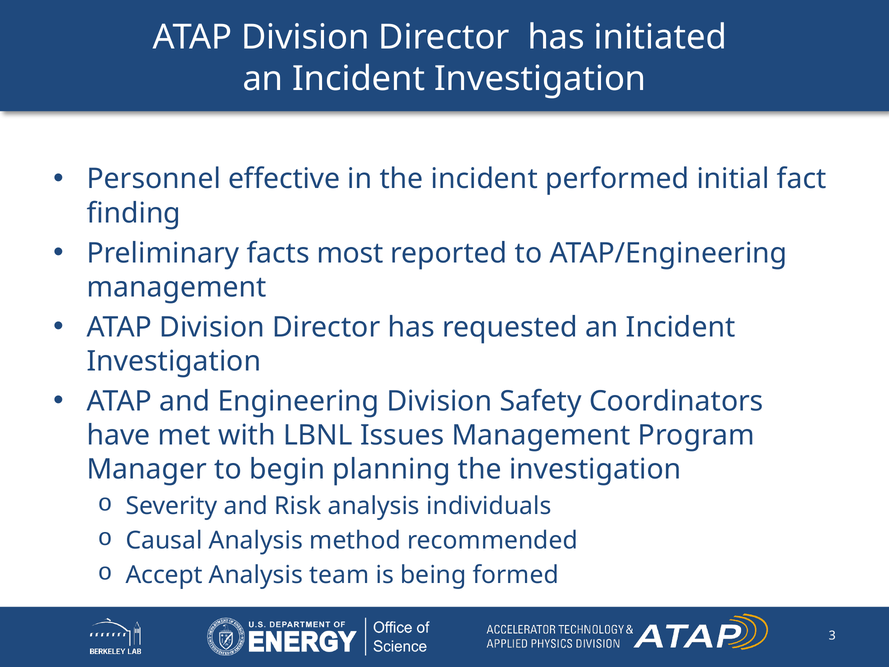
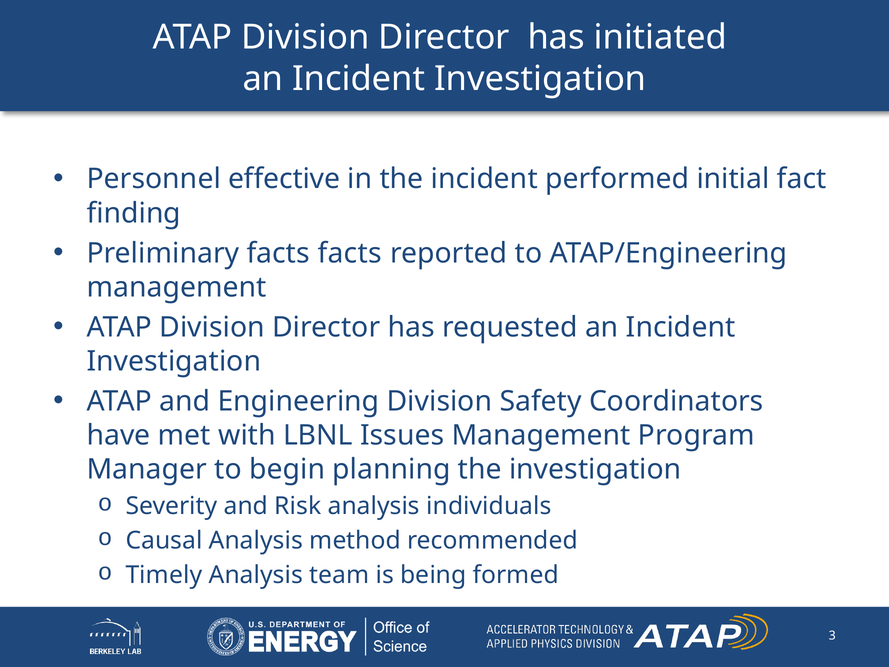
facts most: most -> facts (350, 253)
Accept: Accept -> Timely (164, 575)
